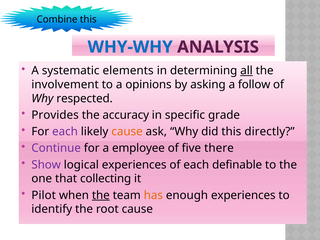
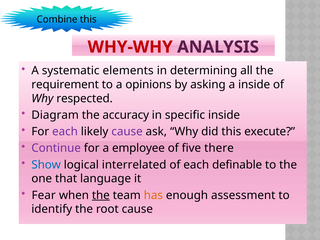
WHY-WHY colour: blue -> red (130, 47)
all underline: present -> none (247, 71)
involvement: involvement -> requirement (65, 85)
a follow: follow -> inside (254, 85)
Provides: Provides -> Diagram (55, 115)
specific grade: grade -> inside (224, 115)
cause colour: orange -> purple (127, 132)
directly: directly -> execute (270, 132)
Show colour: purple -> blue (46, 165)
logical experiences: experiences -> interrelated (134, 165)
collecting: collecting -> language (106, 179)
Pilot: Pilot -> Fear (44, 195)
enough experiences: experiences -> assessment (243, 195)
